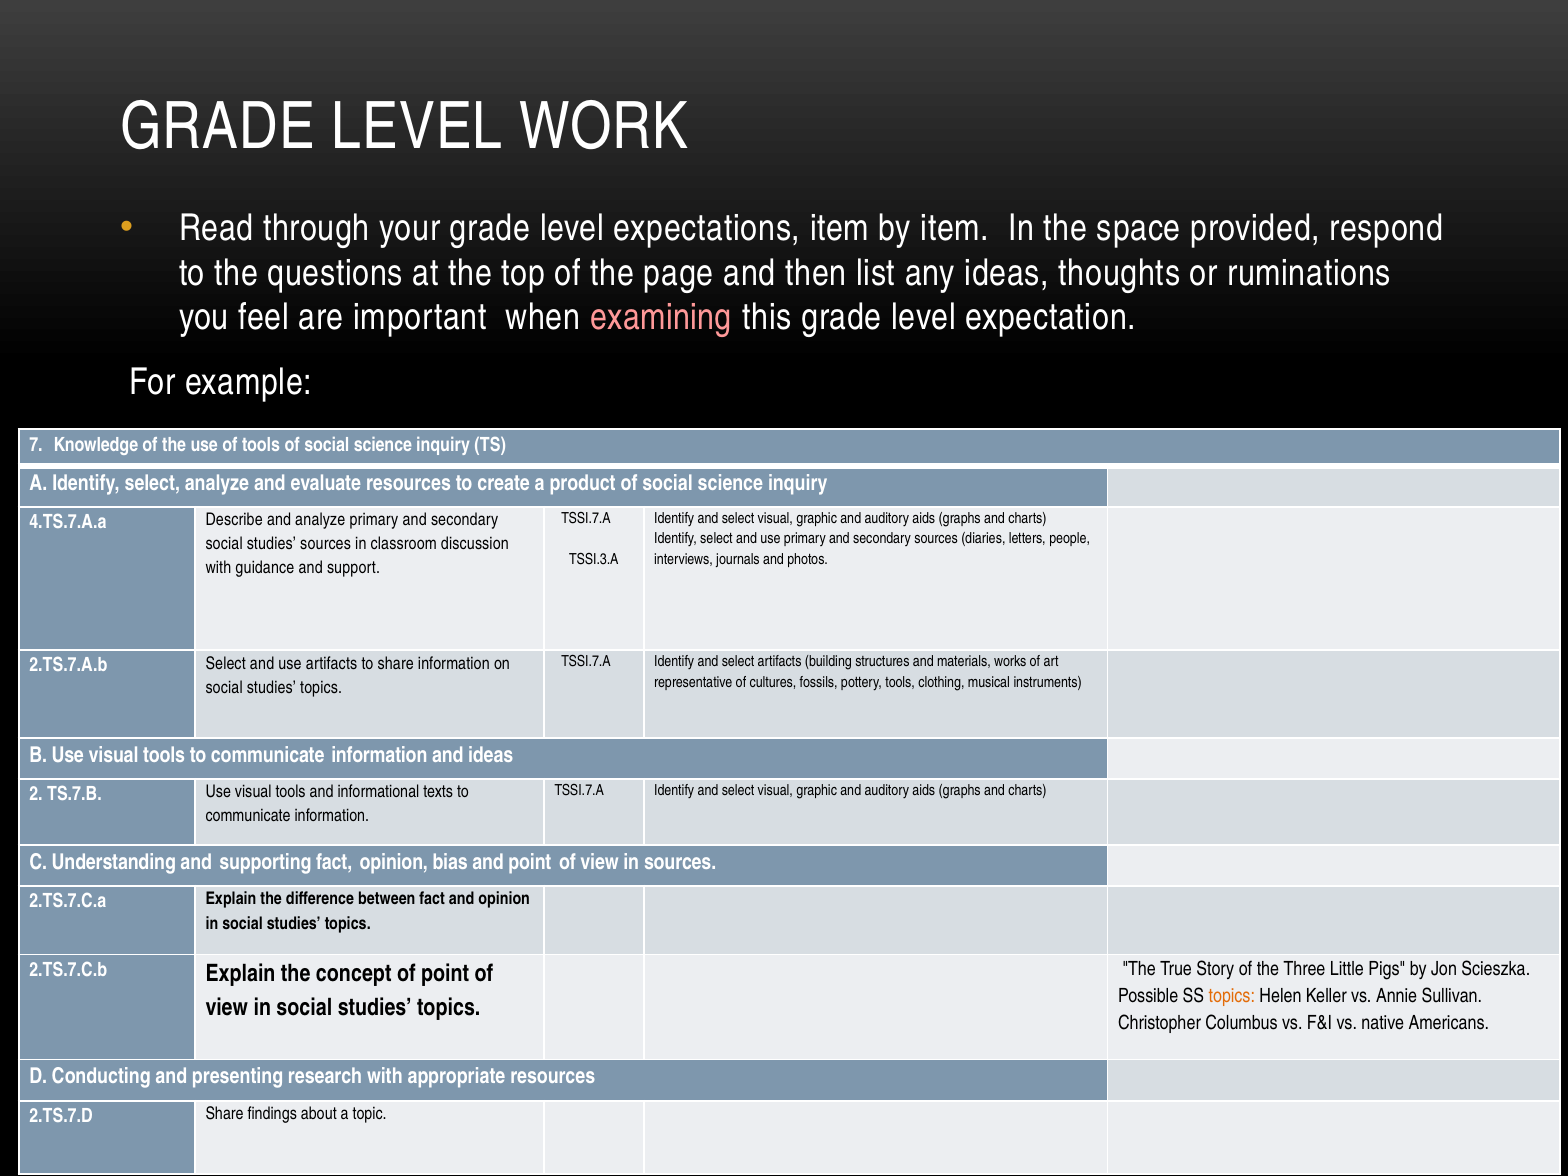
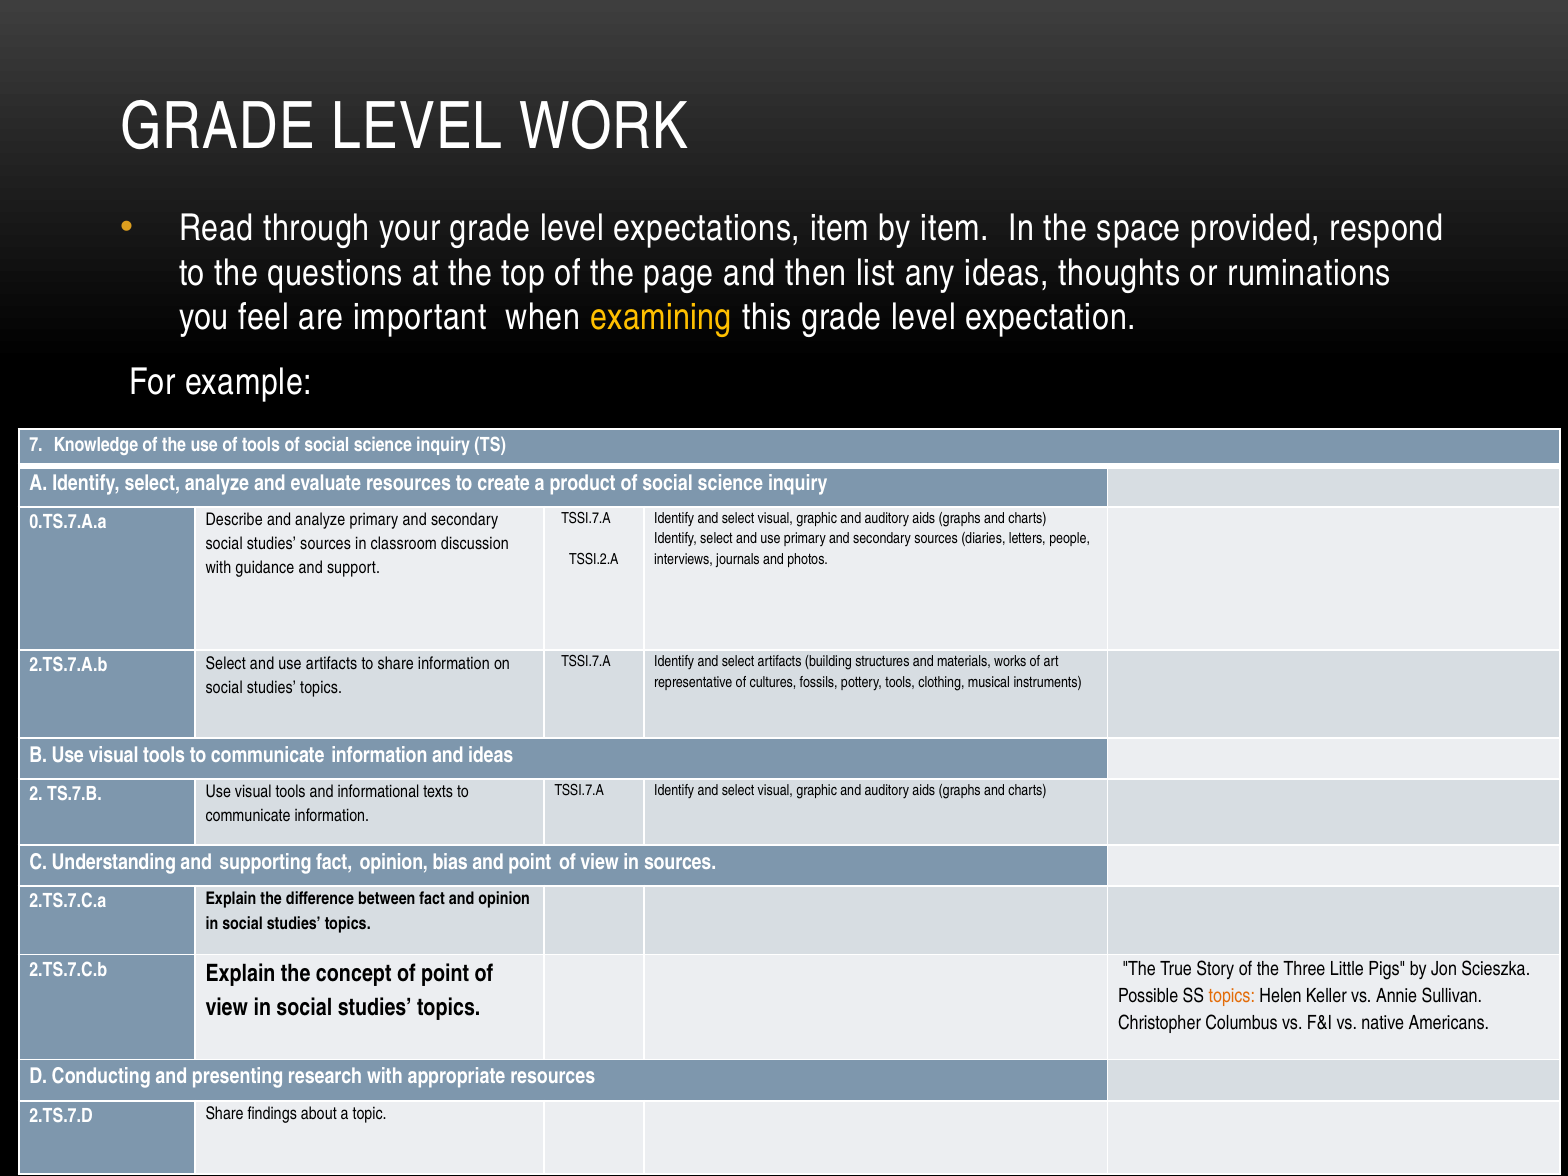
examining colour: pink -> yellow (661, 318)
4.TS.7.A.a: 4.TS.7.A.a -> 0.TS.7.A.a (68, 522)
TSSI.3.A: TSSI.3.A -> TSSI.2.A (594, 560)
